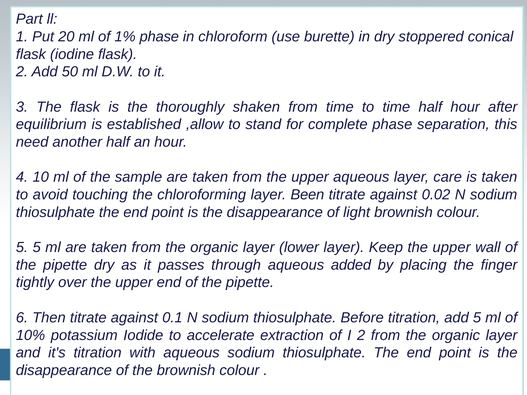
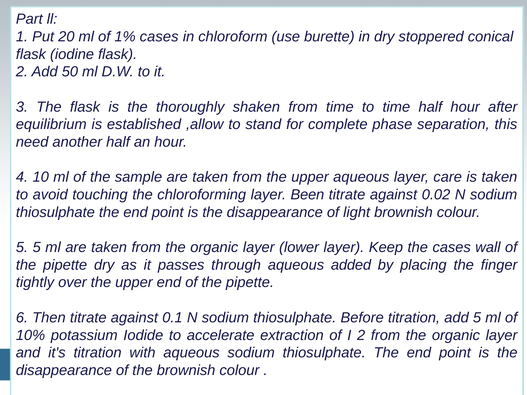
1% phase: phase -> cases (159, 37)
Keep the upper: upper -> cases (452, 248)
